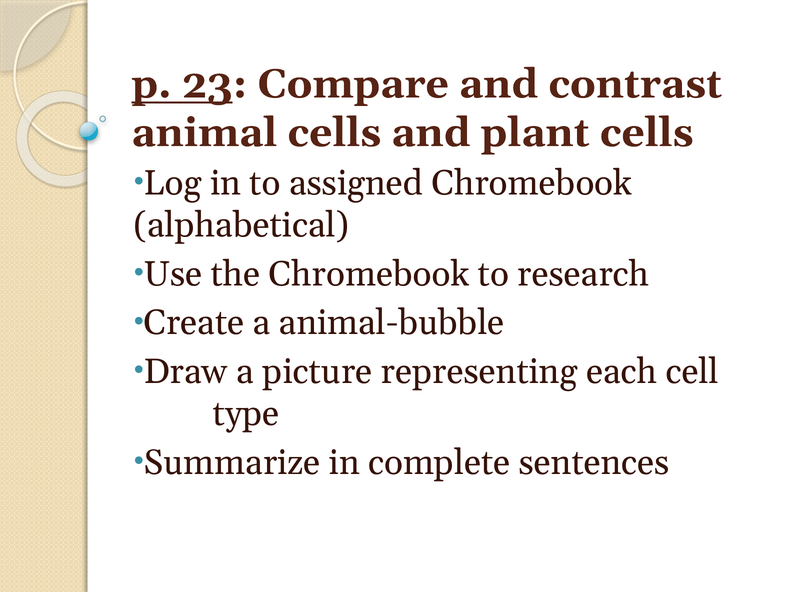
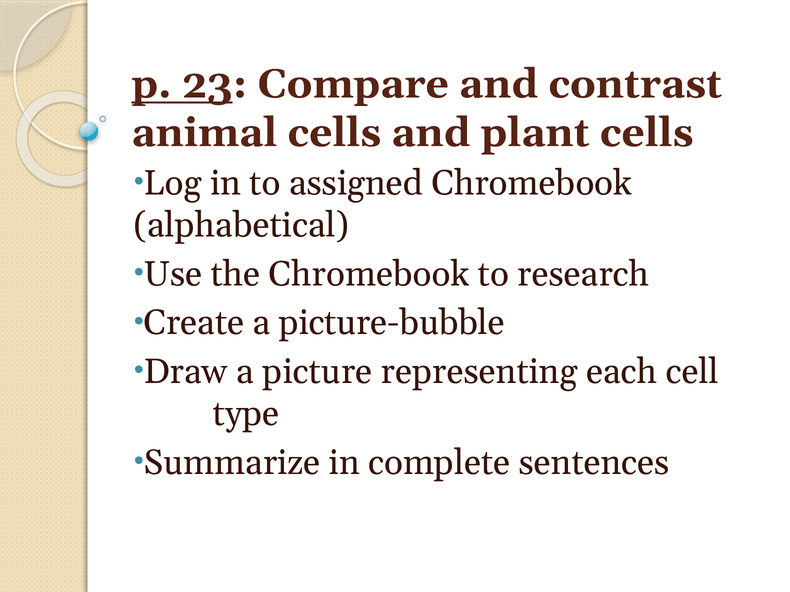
animal-bubble: animal-bubble -> picture-bubble (392, 323)
